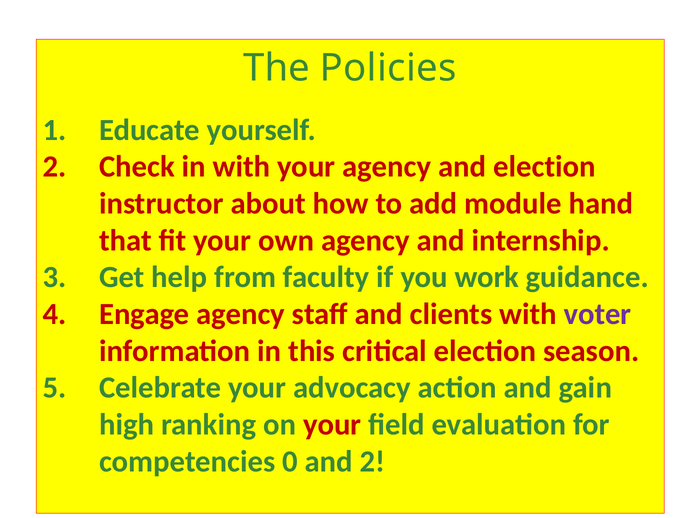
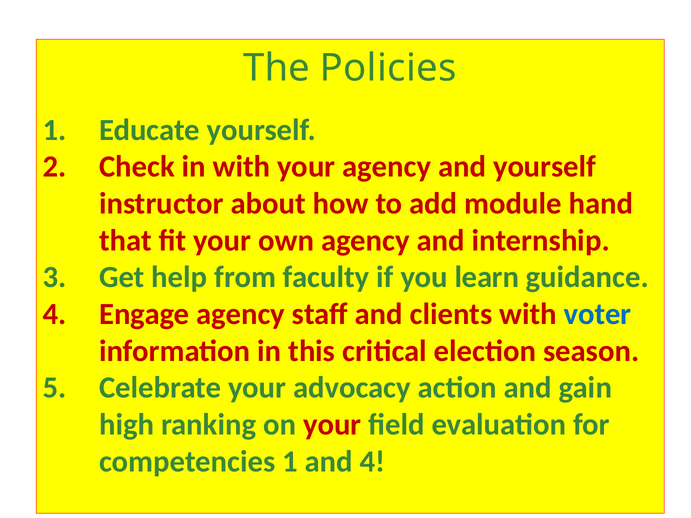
and election: election -> yourself (545, 167)
work: work -> learn (487, 277)
voter colour: purple -> blue (598, 314)
competencies 0: 0 -> 1 (290, 462)
and 2: 2 -> 4 (373, 462)
